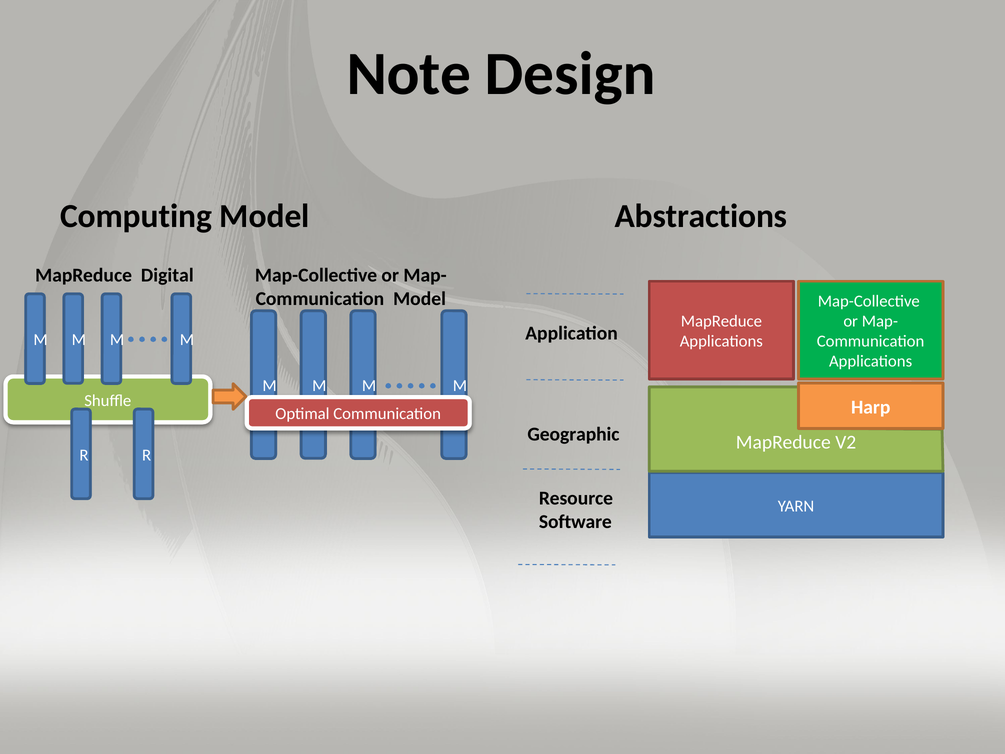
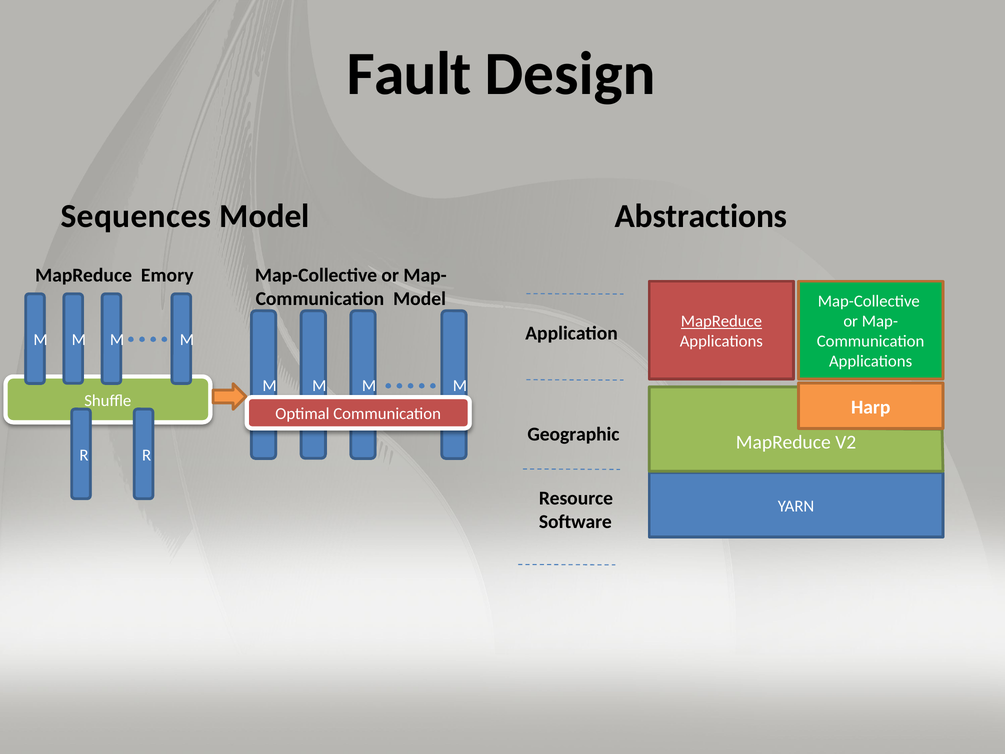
Note: Note -> Fault (409, 74)
Computing: Computing -> Sequences (136, 216)
Digital: Digital -> Emory (167, 275)
MapReduce underline: none -> present (721, 321)
